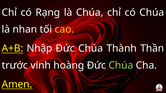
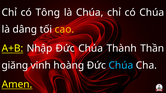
Rạng: Rạng -> Tông (48, 12)
nhan: nhan -> dâng (25, 30)
trước: trước -> giăng (15, 66)
Chúa colour: light green -> light blue (121, 66)
